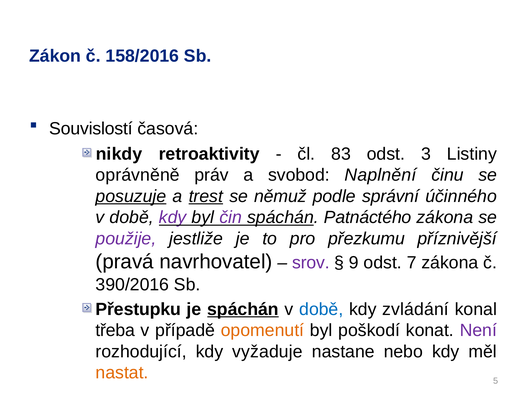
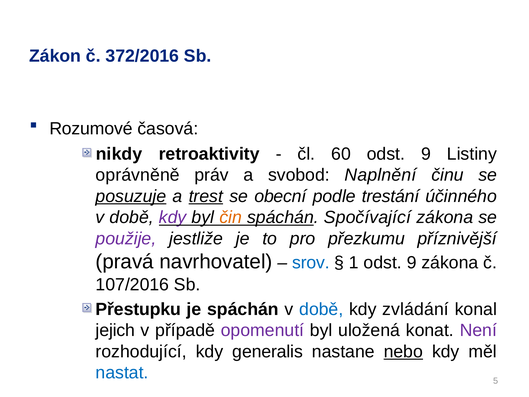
158/2016: 158/2016 -> 372/2016 (142, 56)
Souvislostí: Souvislostí -> Rozumové (91, 129)
83: 83 -> 60 (341, 154)
3: 3 -> 9 (426, 154)
němuž: němuž -> obecní (280, 196)
správní: správní -> trestání (391, 196)
čin colour: purple -> orange (231, 217)
Patnáctého: Patnáctého -> Spočívající (368, 217)
srov colour: purple -> blue (311, 263)
9: 9 -> 1 (354, 263)
7: 7 -> 9 (412, 263)
390/2016: 390/2016 -> 107/2016 (132, 284)
spáchán underline: present -> none (243, 309)
třeba: třeba -> jejich (115, 330)
opomenutí colour: orange -> purple (263, 330)
poškodí: poškodí -> uložená (369, 330)
vyžaduje: vyžaduje -> generalis (268, 351)
nebo underline: none -> present (403, 351)
nastat colour: orange -> blue (122, 372)
